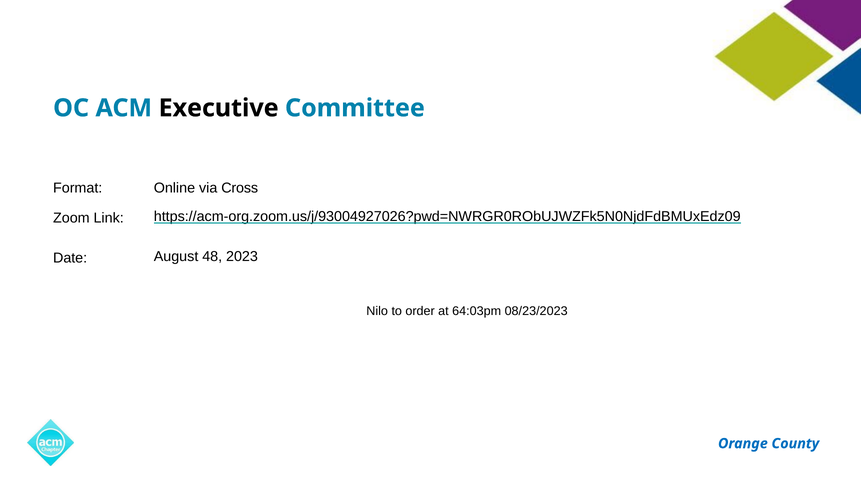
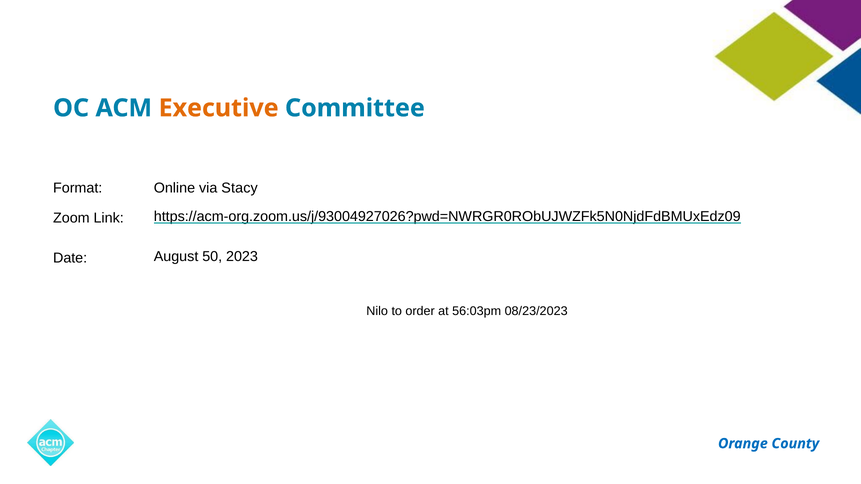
Executive colour: black -> orange (219, 108)
Cross: Cross -> Stacy (240, 188)
48: 48 -> 50 (212, 256)
64:03pm: 64:03pm -> 56:03pm (477, 311)
